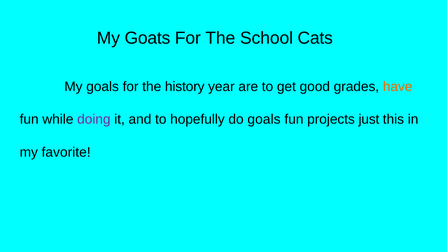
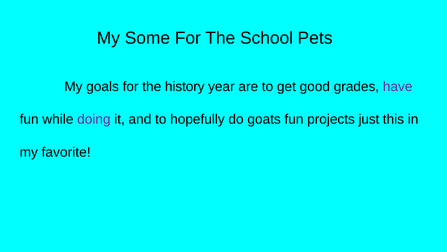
Goats: Goats -> Some (147, 38)
Cats: Cats -> Pets (315, 38)
have colour: orange -> purple (398, 86)
do goals: goals -> goats (264, 119)
